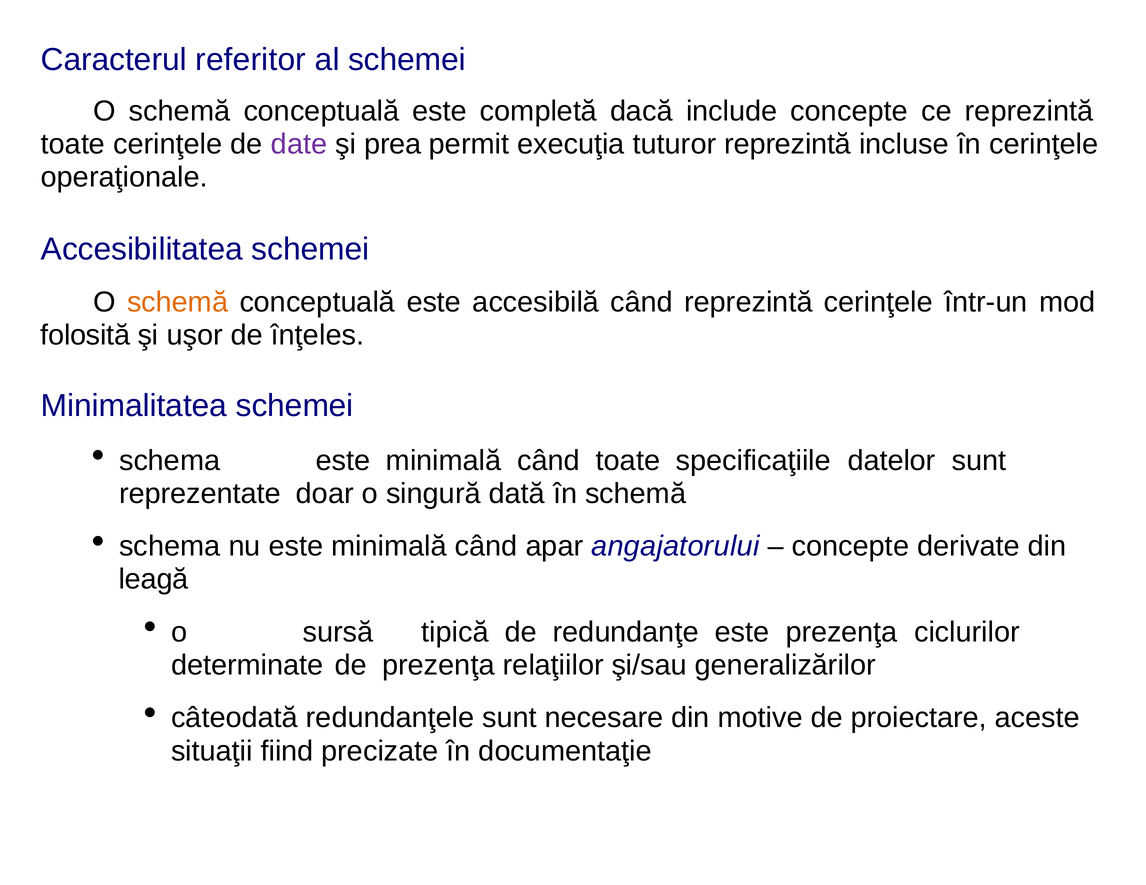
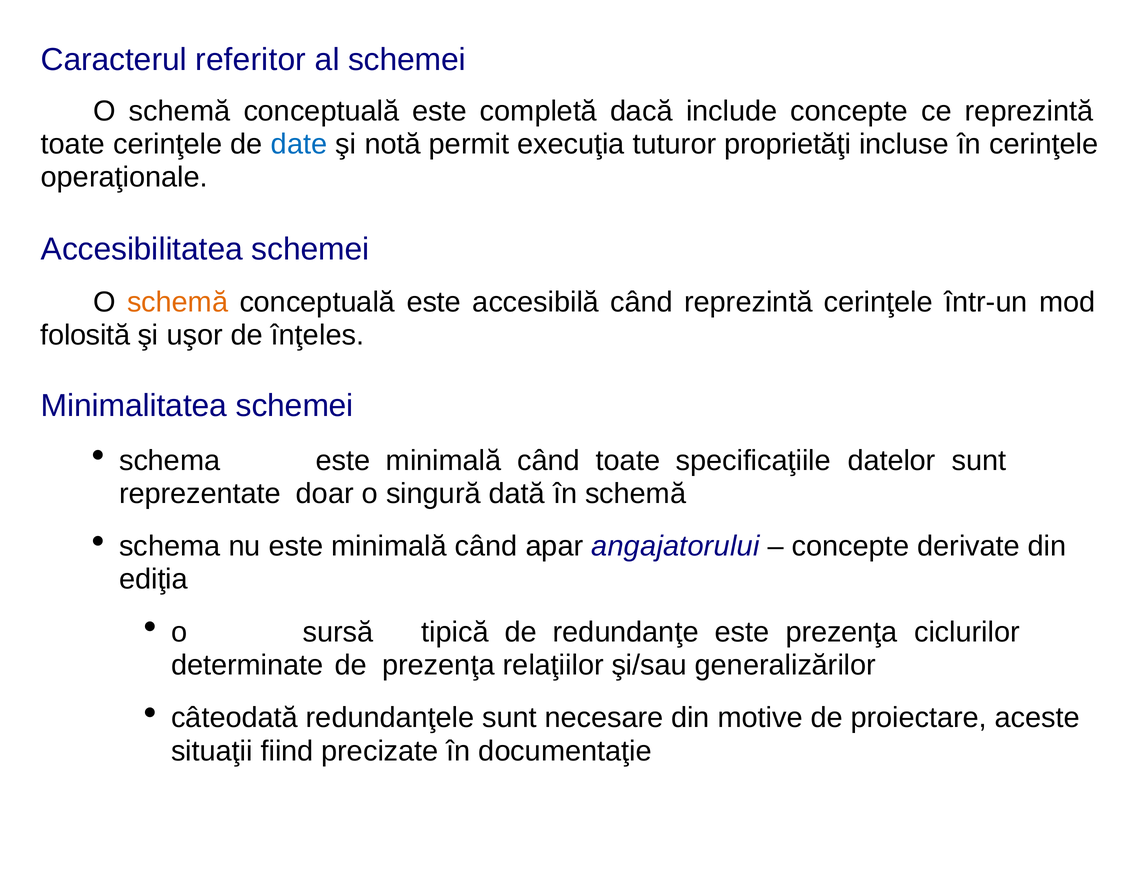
date colour: purple -> blue (299, 144)
prea: prea -> notă (393, 144)
tuturor reprezintă: reprezintă -> proprietăţi (788, 144)
leagă: leagă -> ediţia (154, 580)
